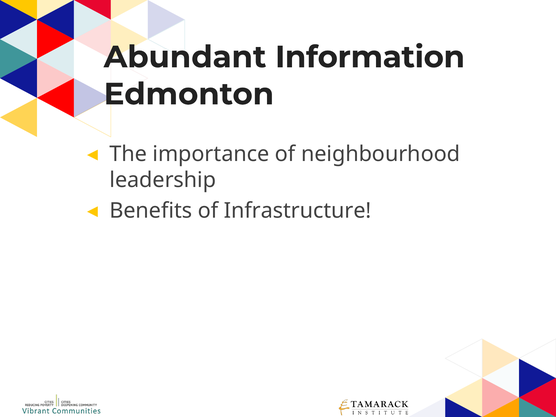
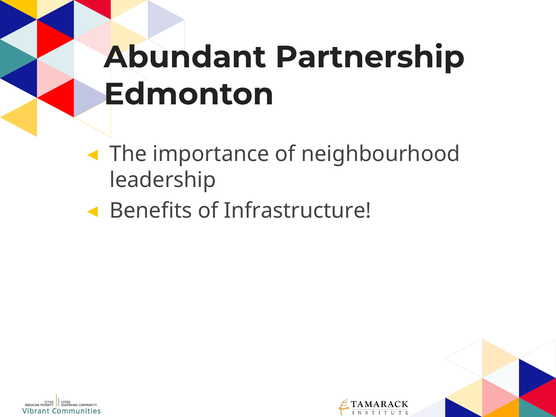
Information: Information -> Partnership (370, 57)
